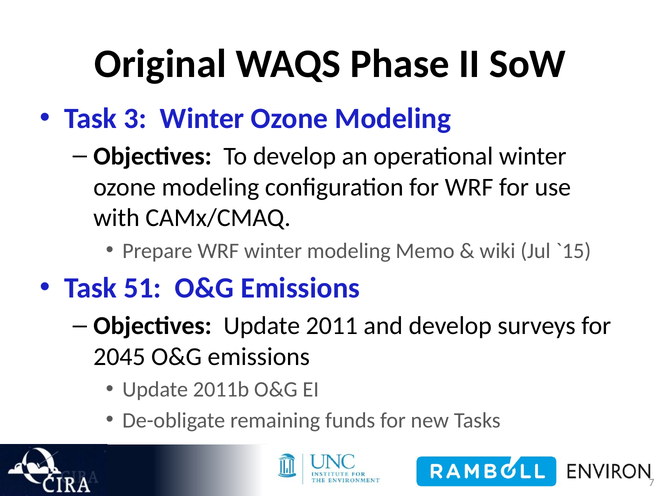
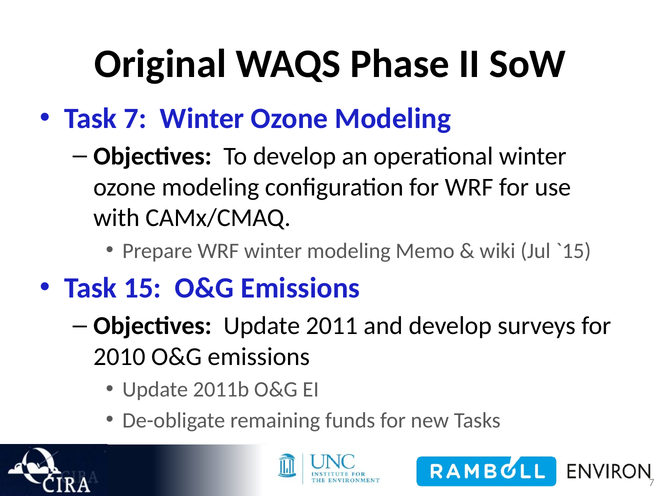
Task 3: 3 -> 7 (135, 118)
51: 51 -> 15 (143, 288)
2045: 2045 -> 2010 (119, 357)
